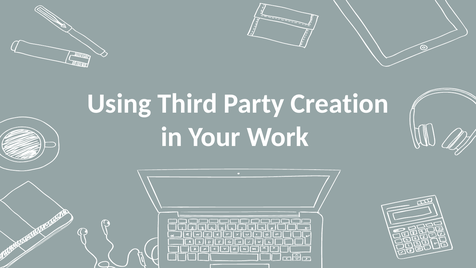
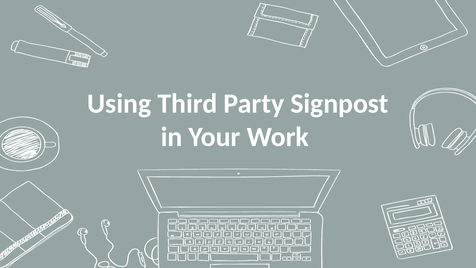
Creation: Creation -> Signpost (340, 103)
